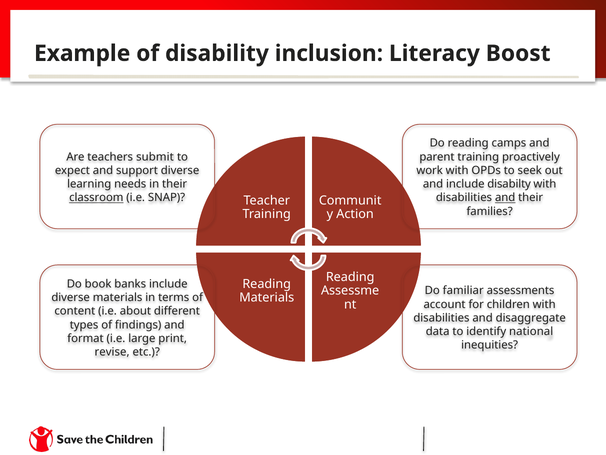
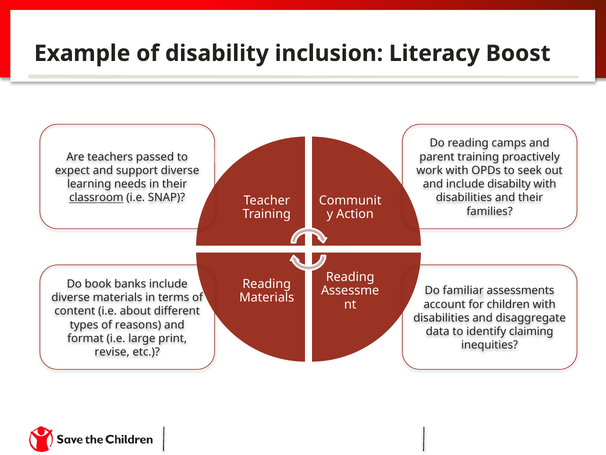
submit: submit -> passed (155, 157)
and underline: present -> none (505, 197)
findings: findings -> reasons (138, 324)
national: national -> claiming (531, 331)
